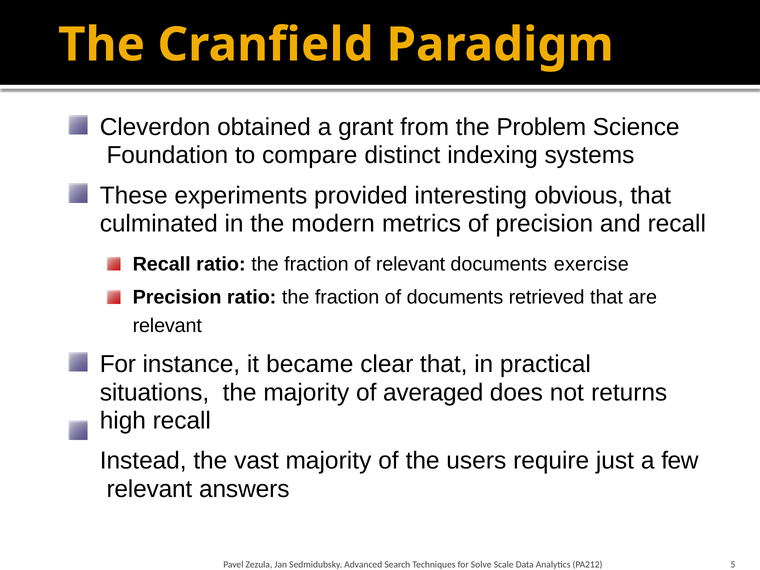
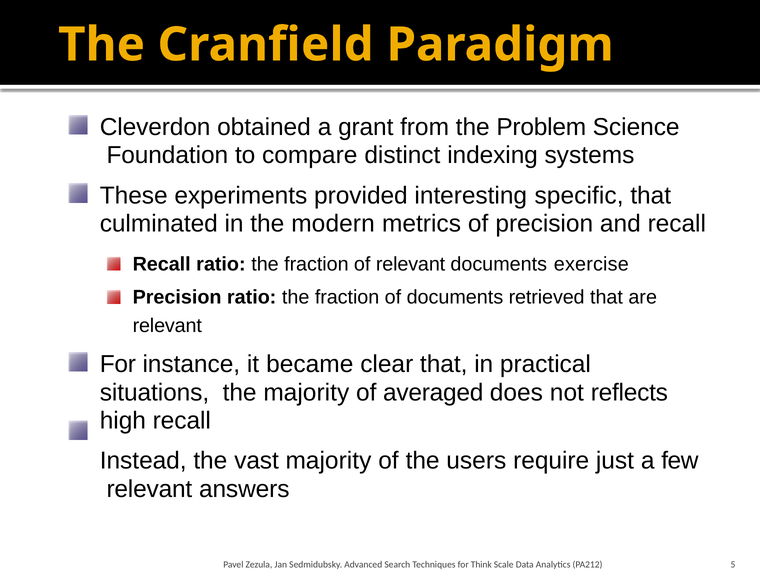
obvious: obvious -> specific (579, 195)
returns: returns -> reflects (629, 392)
Solve: Solve -> Think (481, 565)
